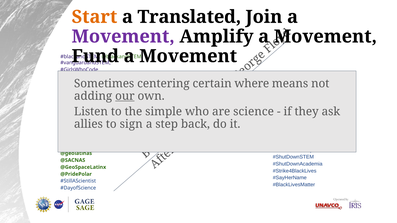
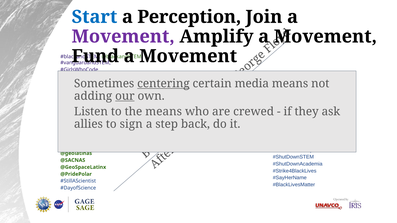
Start colour: orange -> blue (94, 17)
Translated: Translated -> Perception (189, 17)
centering underline: none -> present (163, 84)
where: where -> media (252, 84)
the simple: simple -> means (164, 112)
science: science -> crewed (254, 112)
